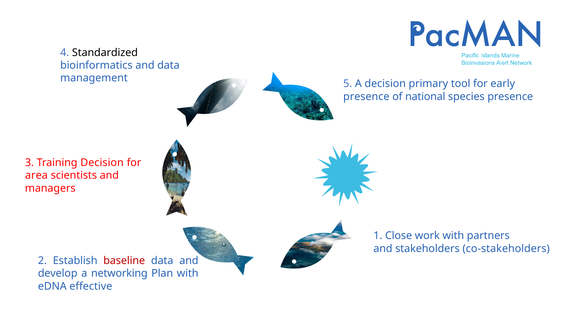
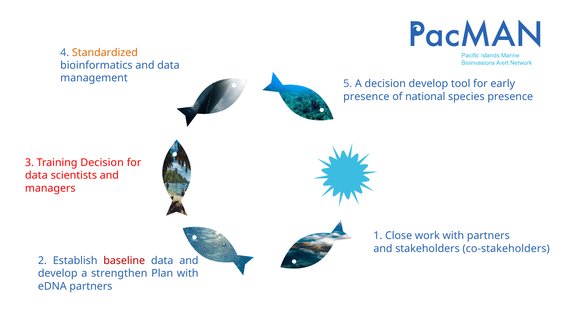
Standardized colour: black -> orange (105, 53)
decision primary: primary -> develop (428, 84)
area: area -> data (36, 175)
networking: networking -> strengthen (119, 273)
eDNA effective: effective -> partners (91, 286)
